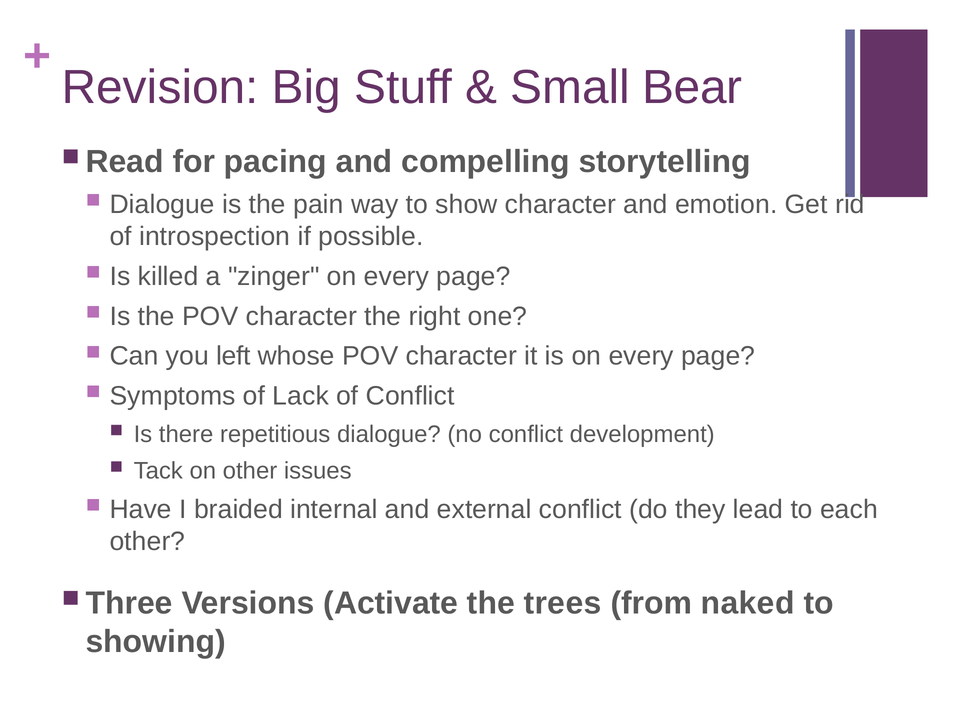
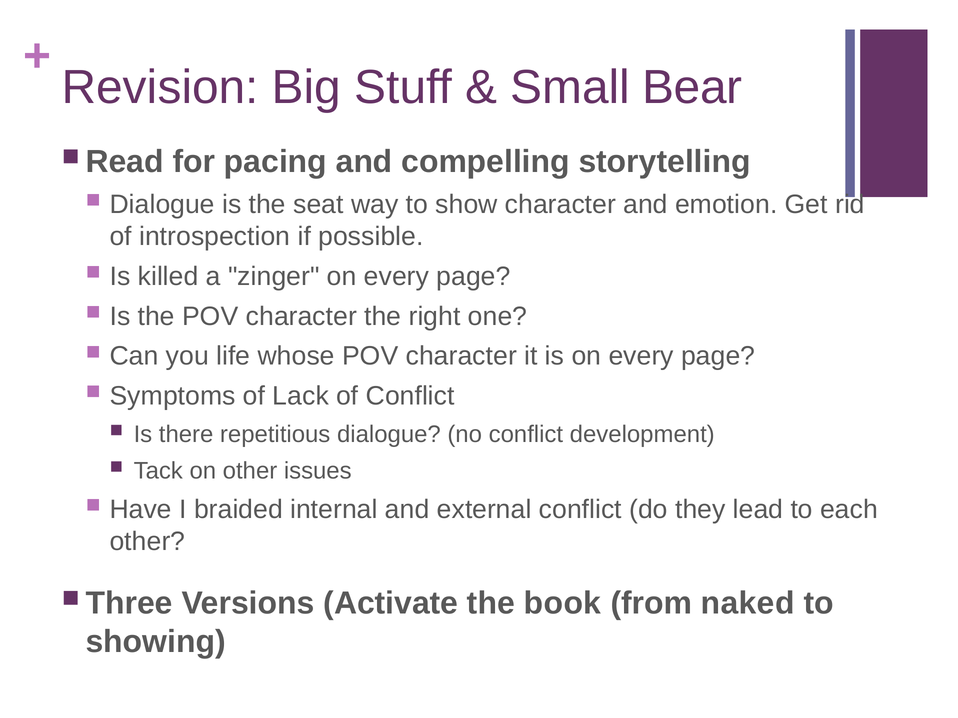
pain: pain -> seat (318, 205)
left: left -> life (233, 356)
trees: trees -> book (563, 604)
